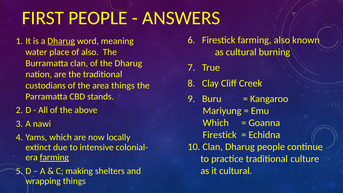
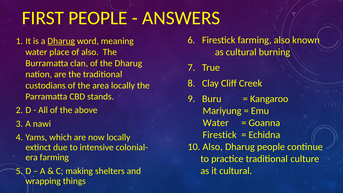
area things: things -> locally (123, 85)
Which: Which -> Water (216, 123)
10 Clan: Clan -> Also (213, 147)
farming underline: present -> none (54, 157)
